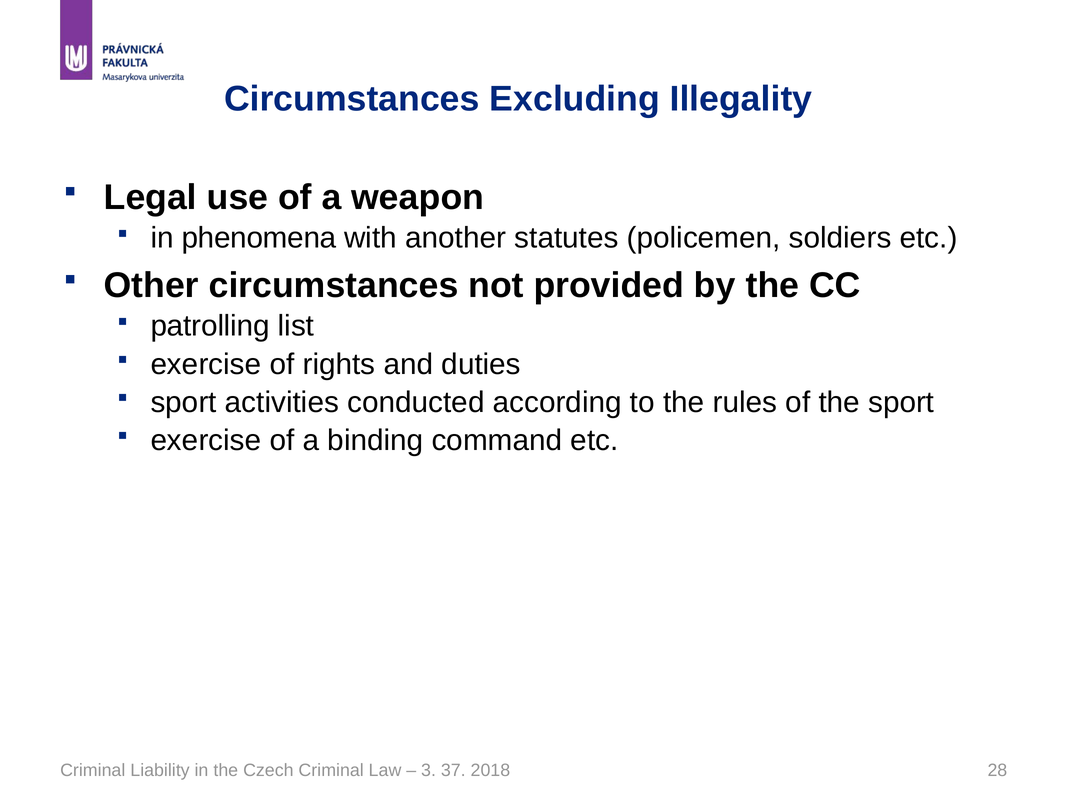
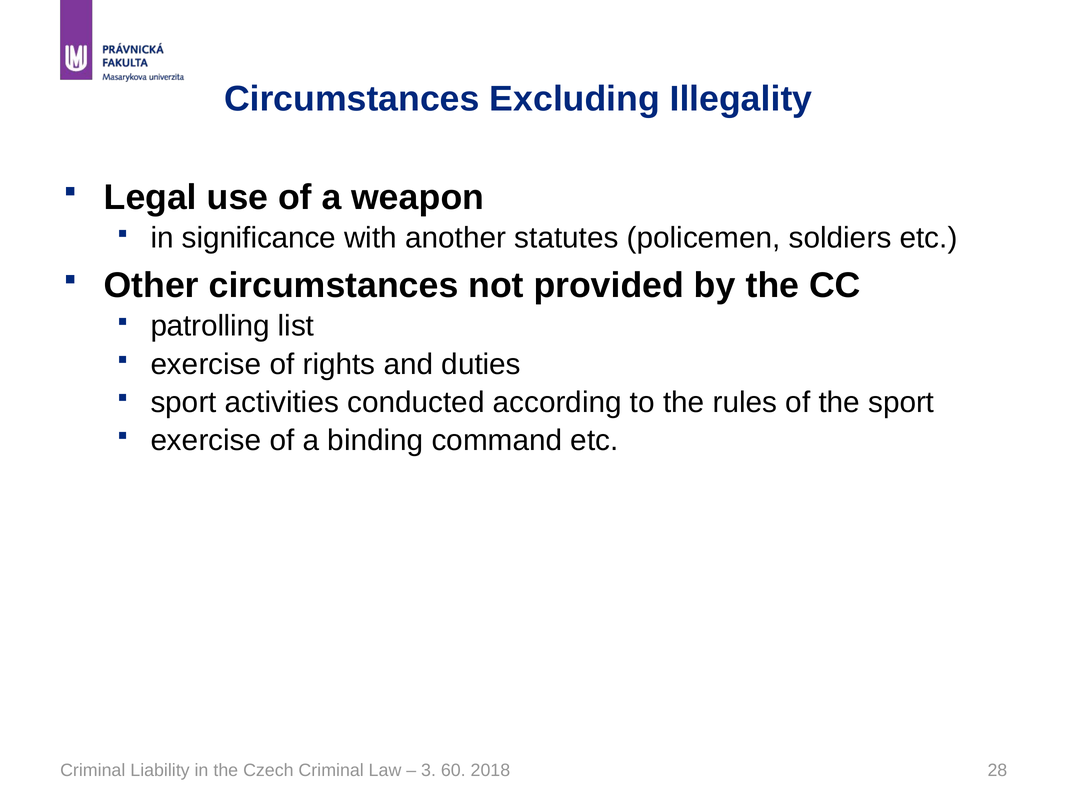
phenomena: phenomena -> significance (259, 238)
37: 37 -> 60 (453, 770)
